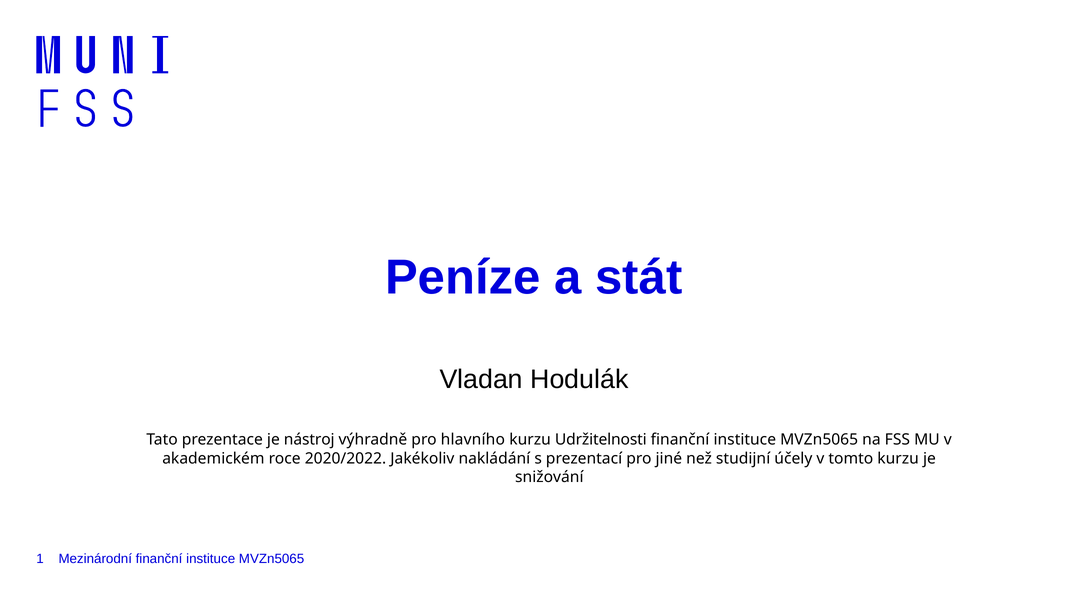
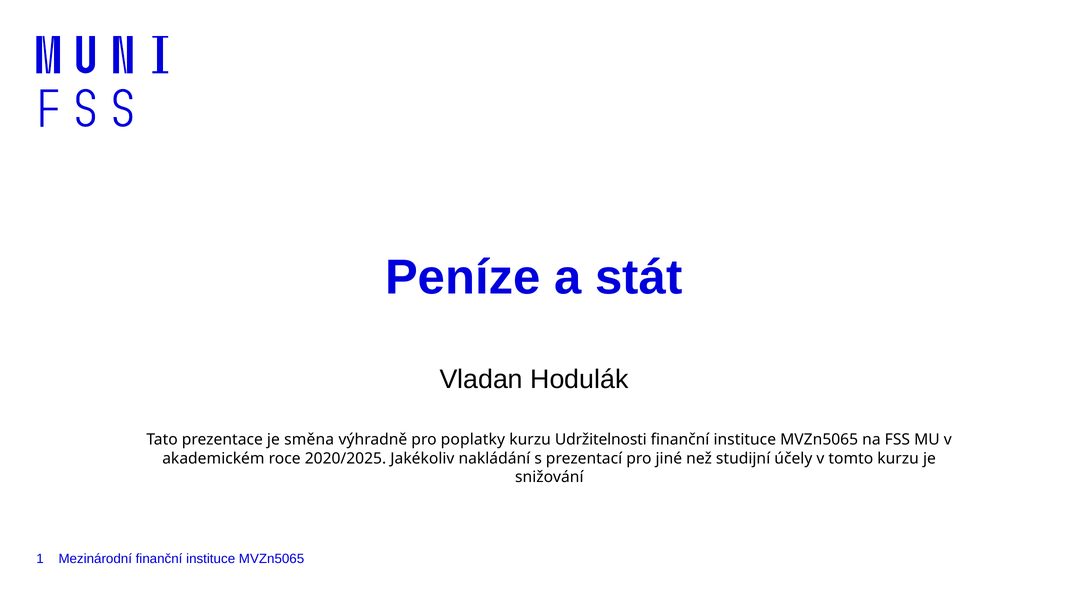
nástroj: nástroj -> směna (309, 440)
hlavního: hlavního -> poplatky (473, 440)
2020/2022: 2020/2022 -> 2020/2025 (345, 459)
